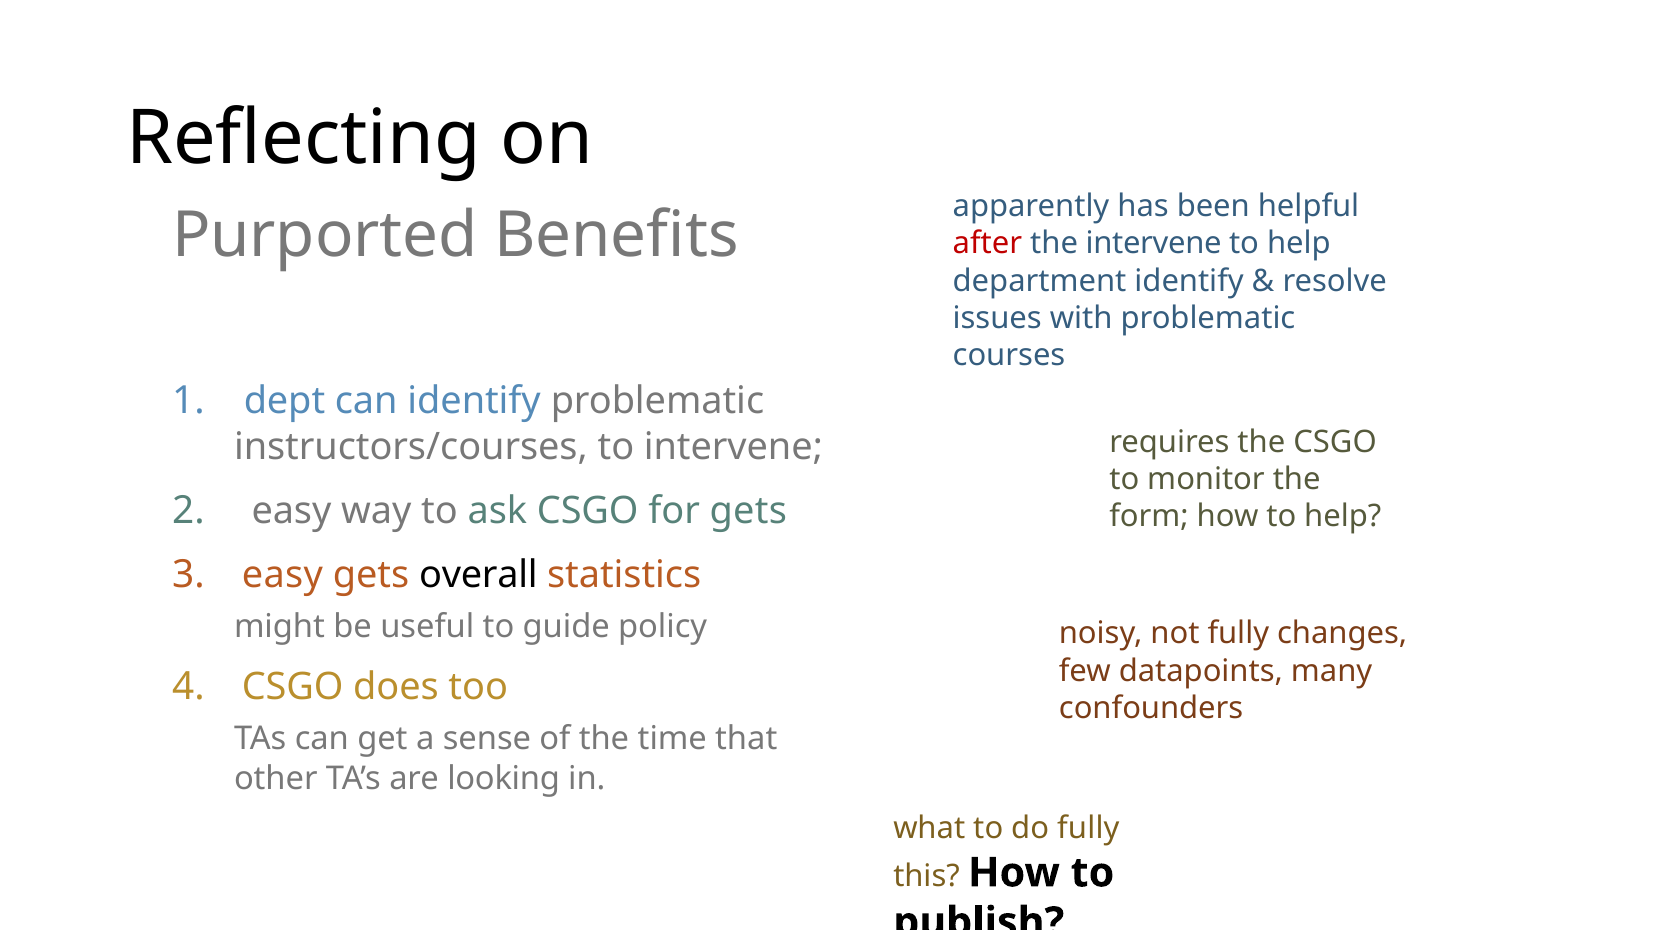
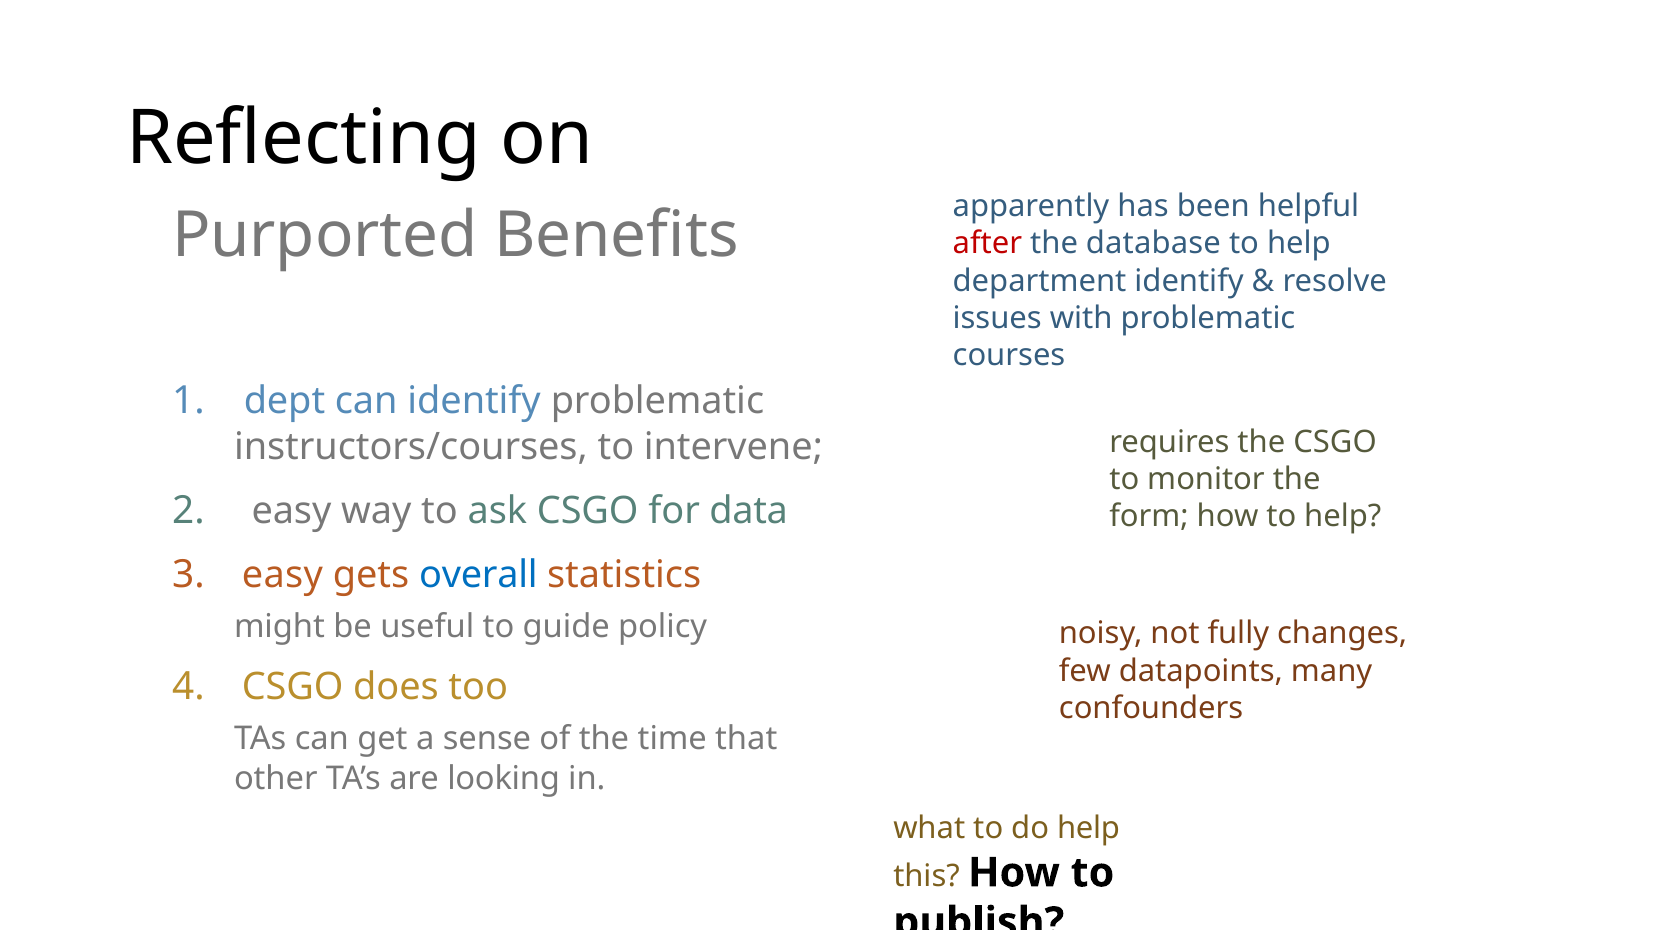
the intervene: intervene -> database (1153, 244)
for gets: gets -> data (749, 511)
overall colour: black -> blue (478, 575)
do fully: fully -> help (1089, 828)
